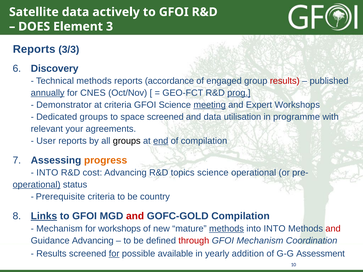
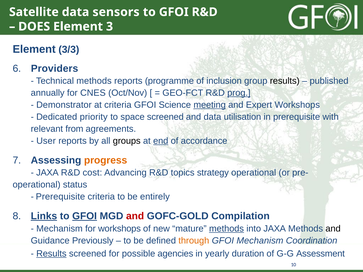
actively: actively -> sensors (116, 12)
Reports: Reports -> Element (34, 49)
Discovery: Discovery -> Providers (55, 69)
accordance: accordance -> programme (169, 81)
engaged: engaged -> inclusion (224, 81)
results colour: red -> black (285, 81)
annually underline: present -> none (48, 93)
Dedicated groups: groups -> priority (94, 117)
in programme: programme -> prerequisite (297, 117)
your: your -> from (74, 129)
of compilation: compilation -> accordance (204, 141)
INTO: INTO -> JAXA (47, 173)
topics science: science -> strategy (213, 173)
operational underline: present -> none (37, 185)
country: country -> entirely (155, 197)
GFOI underline: none -> present (85, 216)
into INTO: INTO -> JAXA (275, 229)
and colour: red -> black (333, 229)
Guidance Advancing: Advancing -> Previously (93, 241)
through colour: red -> orange (194, 241)
Results underline: none -> present (51, 254)
for underline: present -> none (114, 254)
available: available -> agencies (175, 254)
addition: addition -> duration (248, 254)
